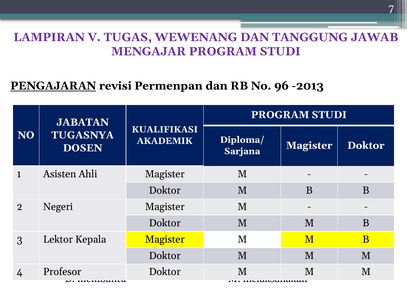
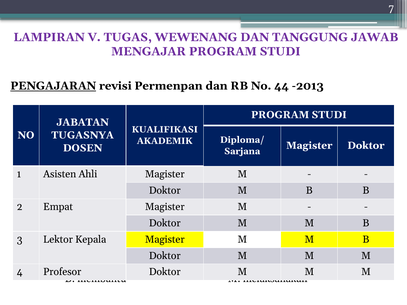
96: 96 -> 44 (281, 86)
Negeri: Negeri -> Empat (58, 207)
